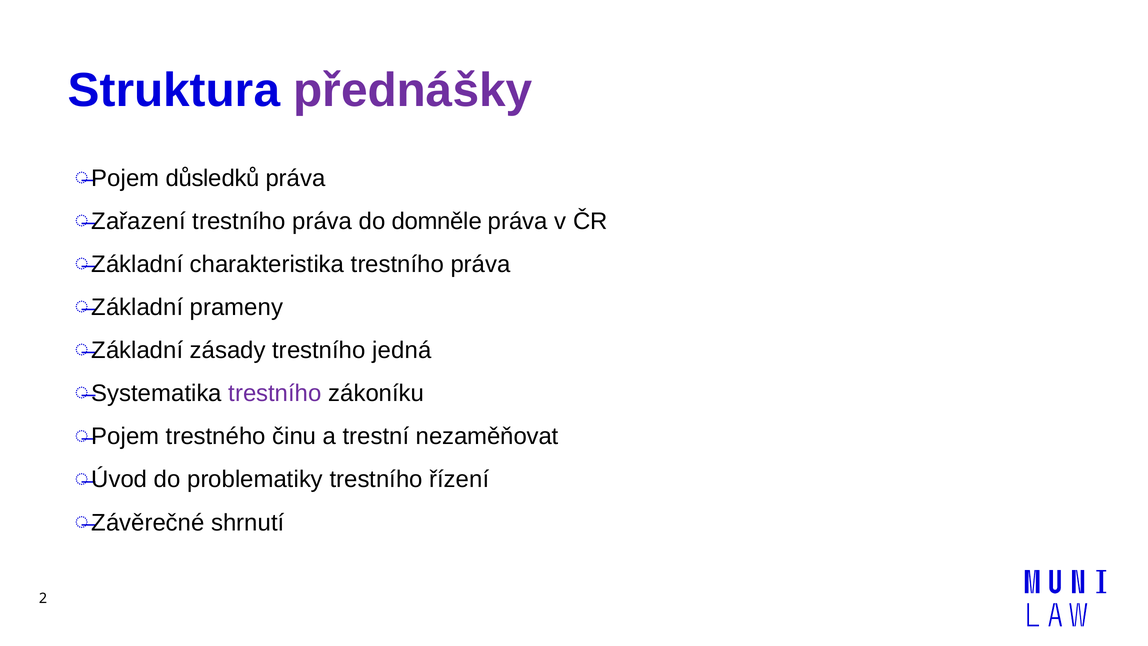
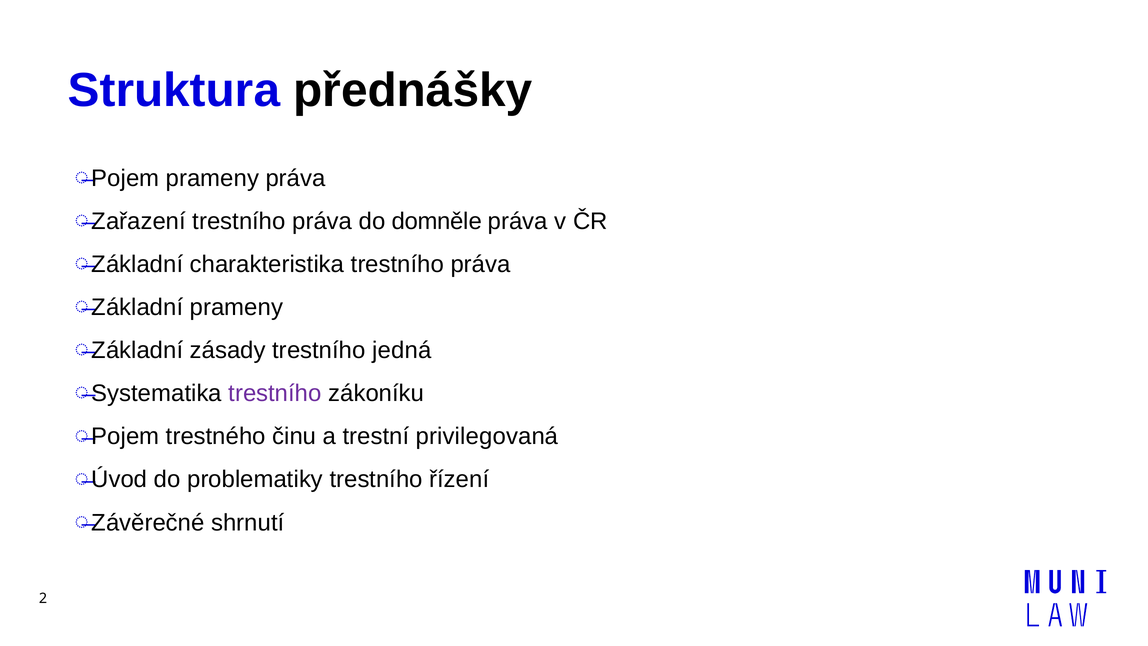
přednášky colour: purple -> black (413, 90)
důsledků: důsledků -> prameny (212, 178)
nezaměňovat: nezaměňovat -> privilegovaná (487, 436)
